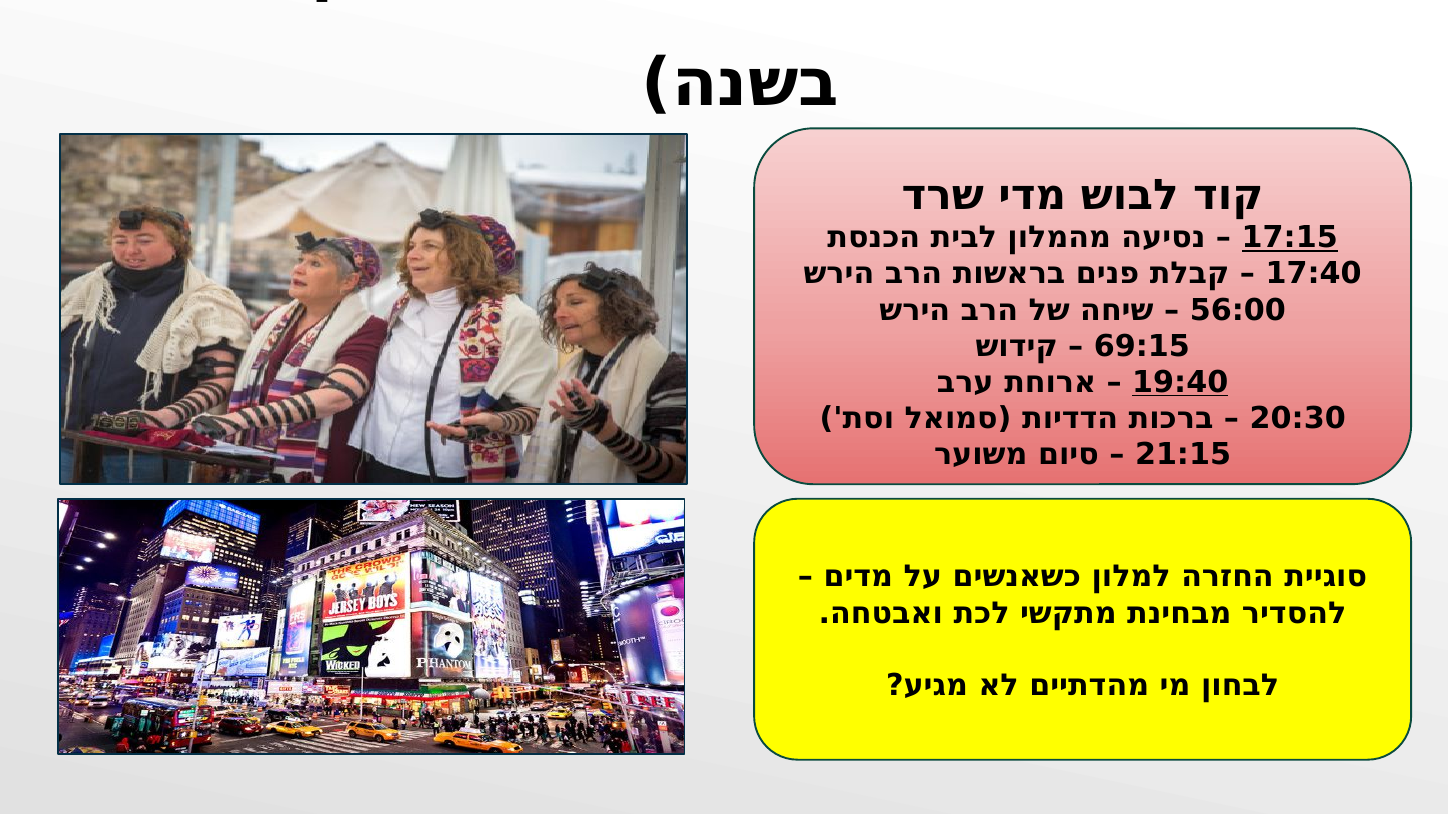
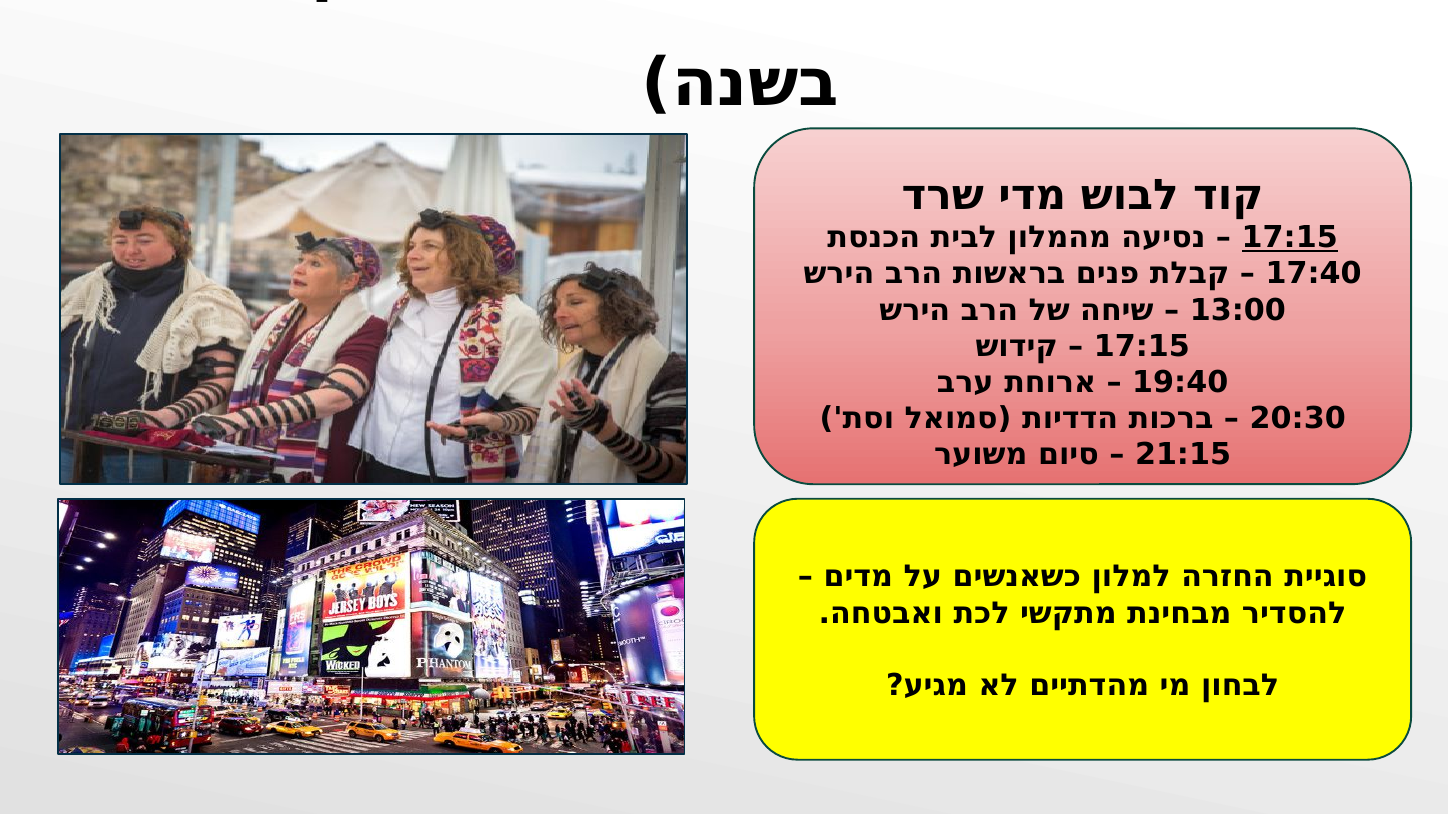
56:00: 56:00 -> 13:00 (1238, 310)
69:15: 69:15 -> 17:15 (1142, 347)
19:40 underline: present -> none (1180, 383)
